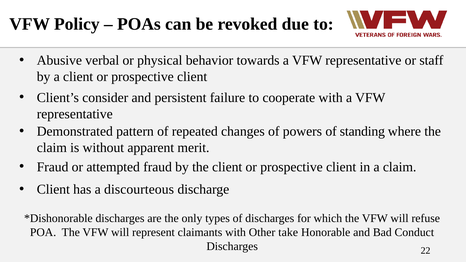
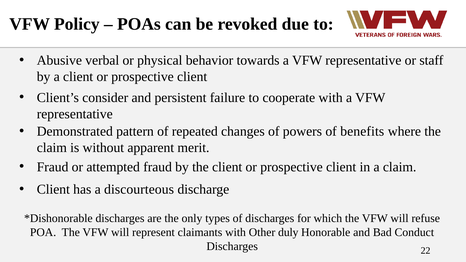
standing: standing -> benefits (362, 131)
take: take -> duly (288, 232)
